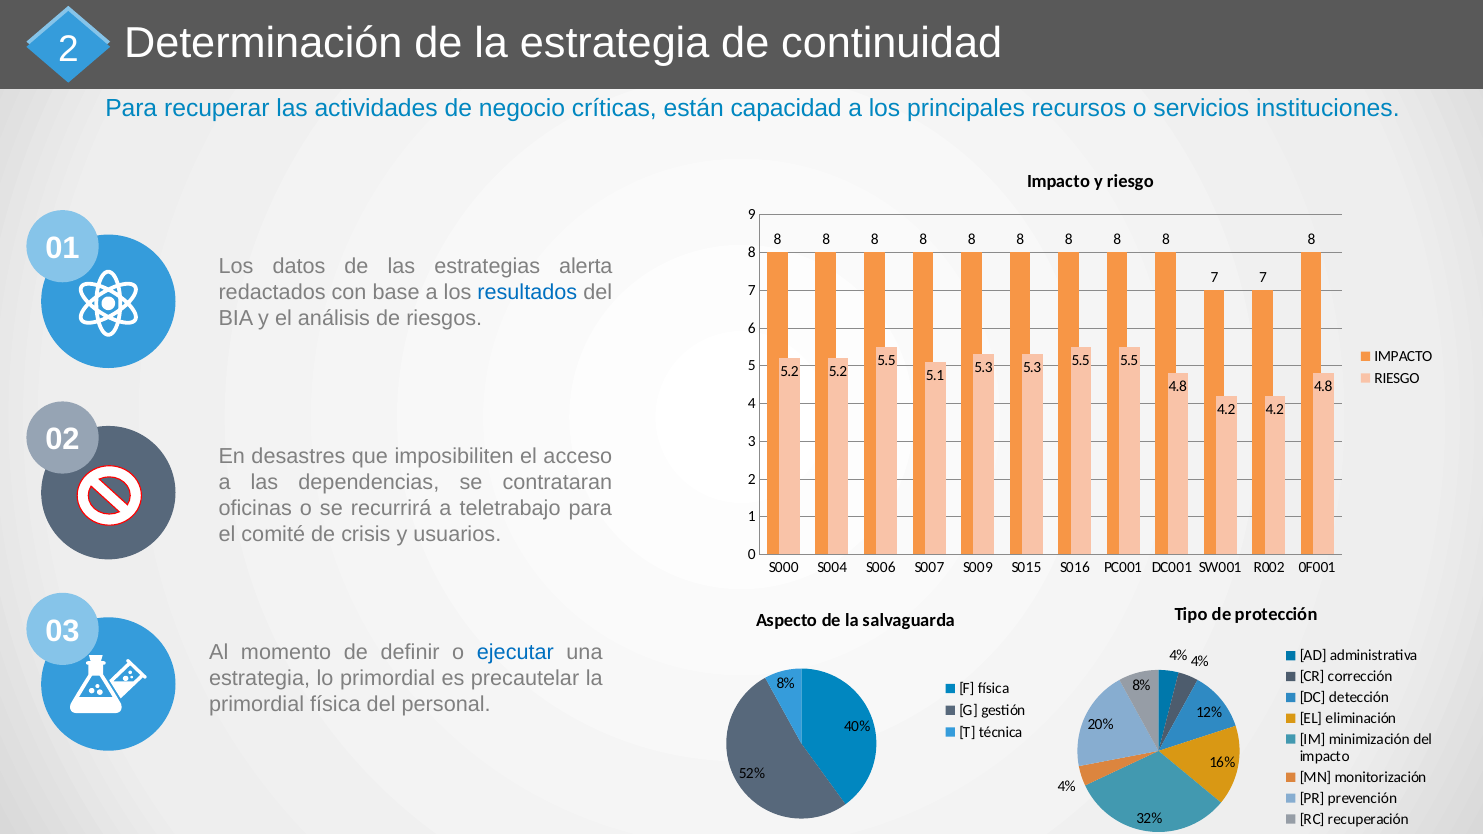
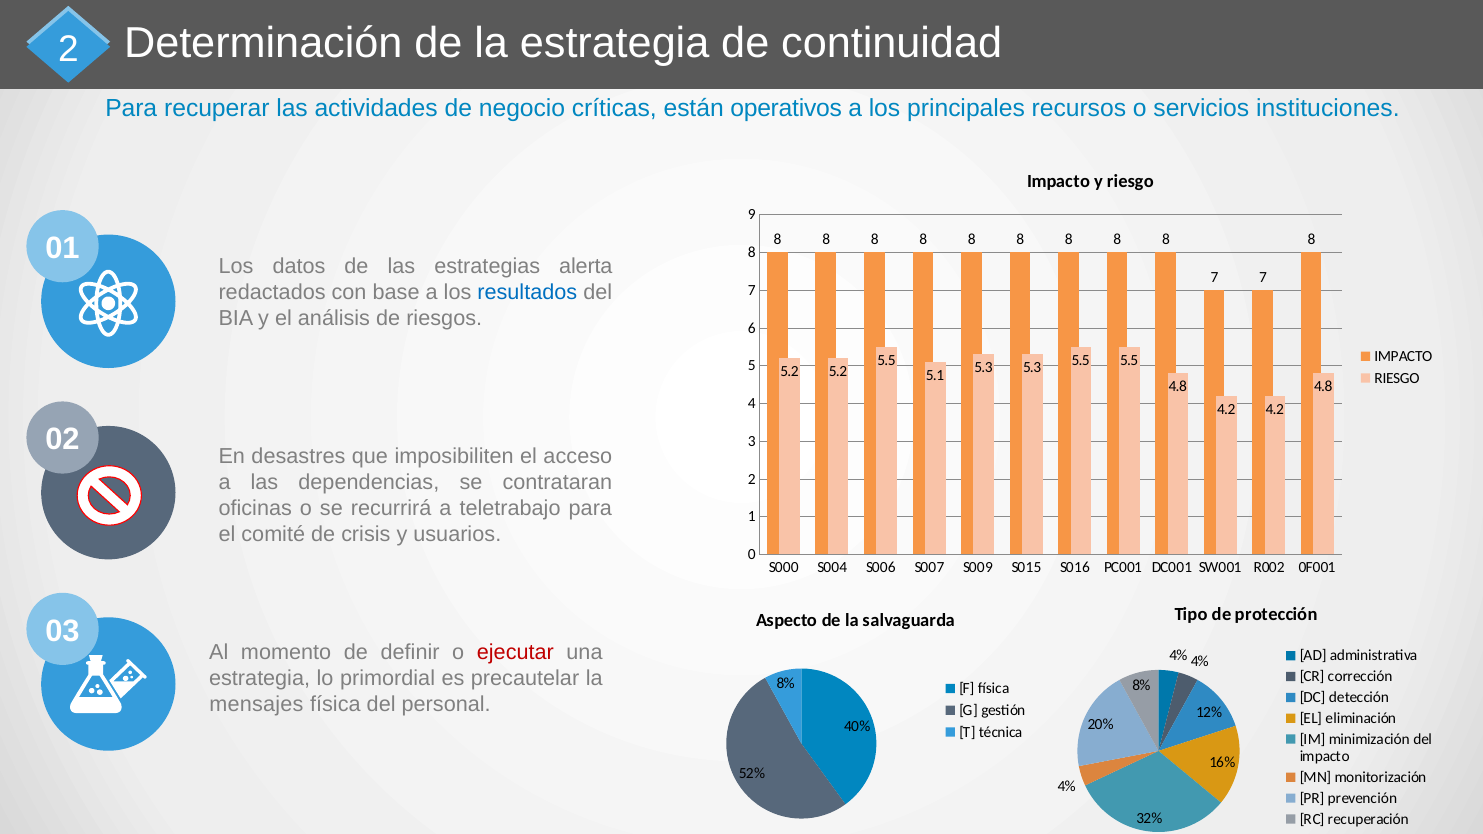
capacidad: capacidad -> operativos (786, 109)
ejecutar colour: blue -> red (515, 653)
primordial: primordial -> mensajes (257, 705)
